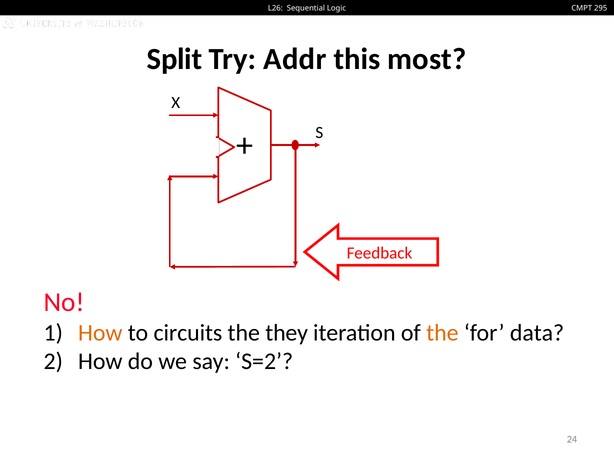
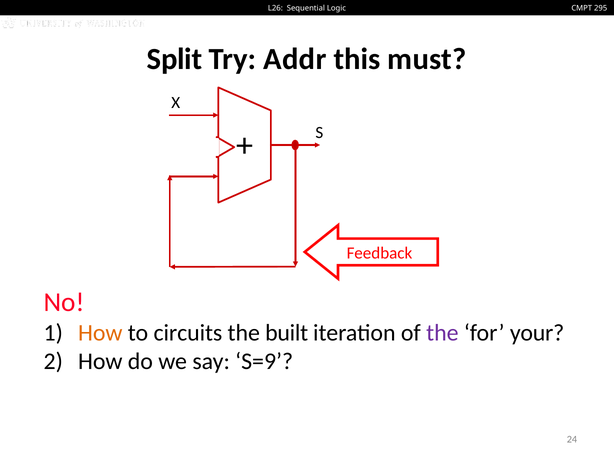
most: most -> must (427, 59)
they: they -> built (287, 333)
the colour: orange -> purple (442, 333)
data: data -> your (537, 333)
S=2: S=2 -> S=9 (264, 362)
